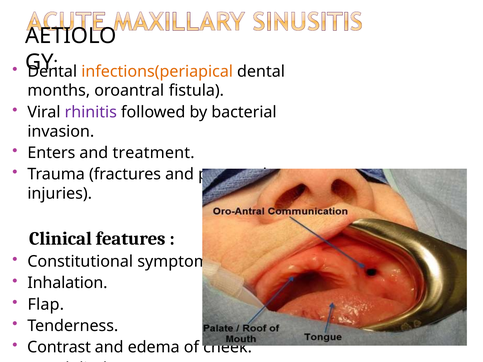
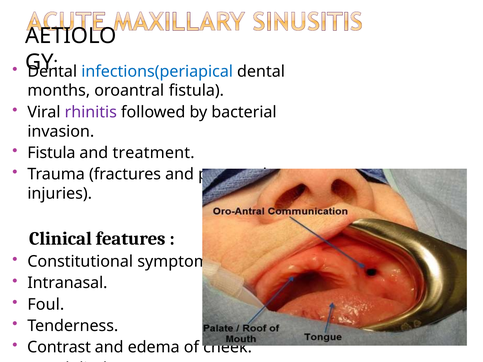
infections(periapical colour: orange -> blue (157, 71)
Enters: Enters -> Fistula (51, 153)
Inhalation: Inhalation -> Intranasal (67, 283)
Flap: Flap -> Foul (46, 305)
